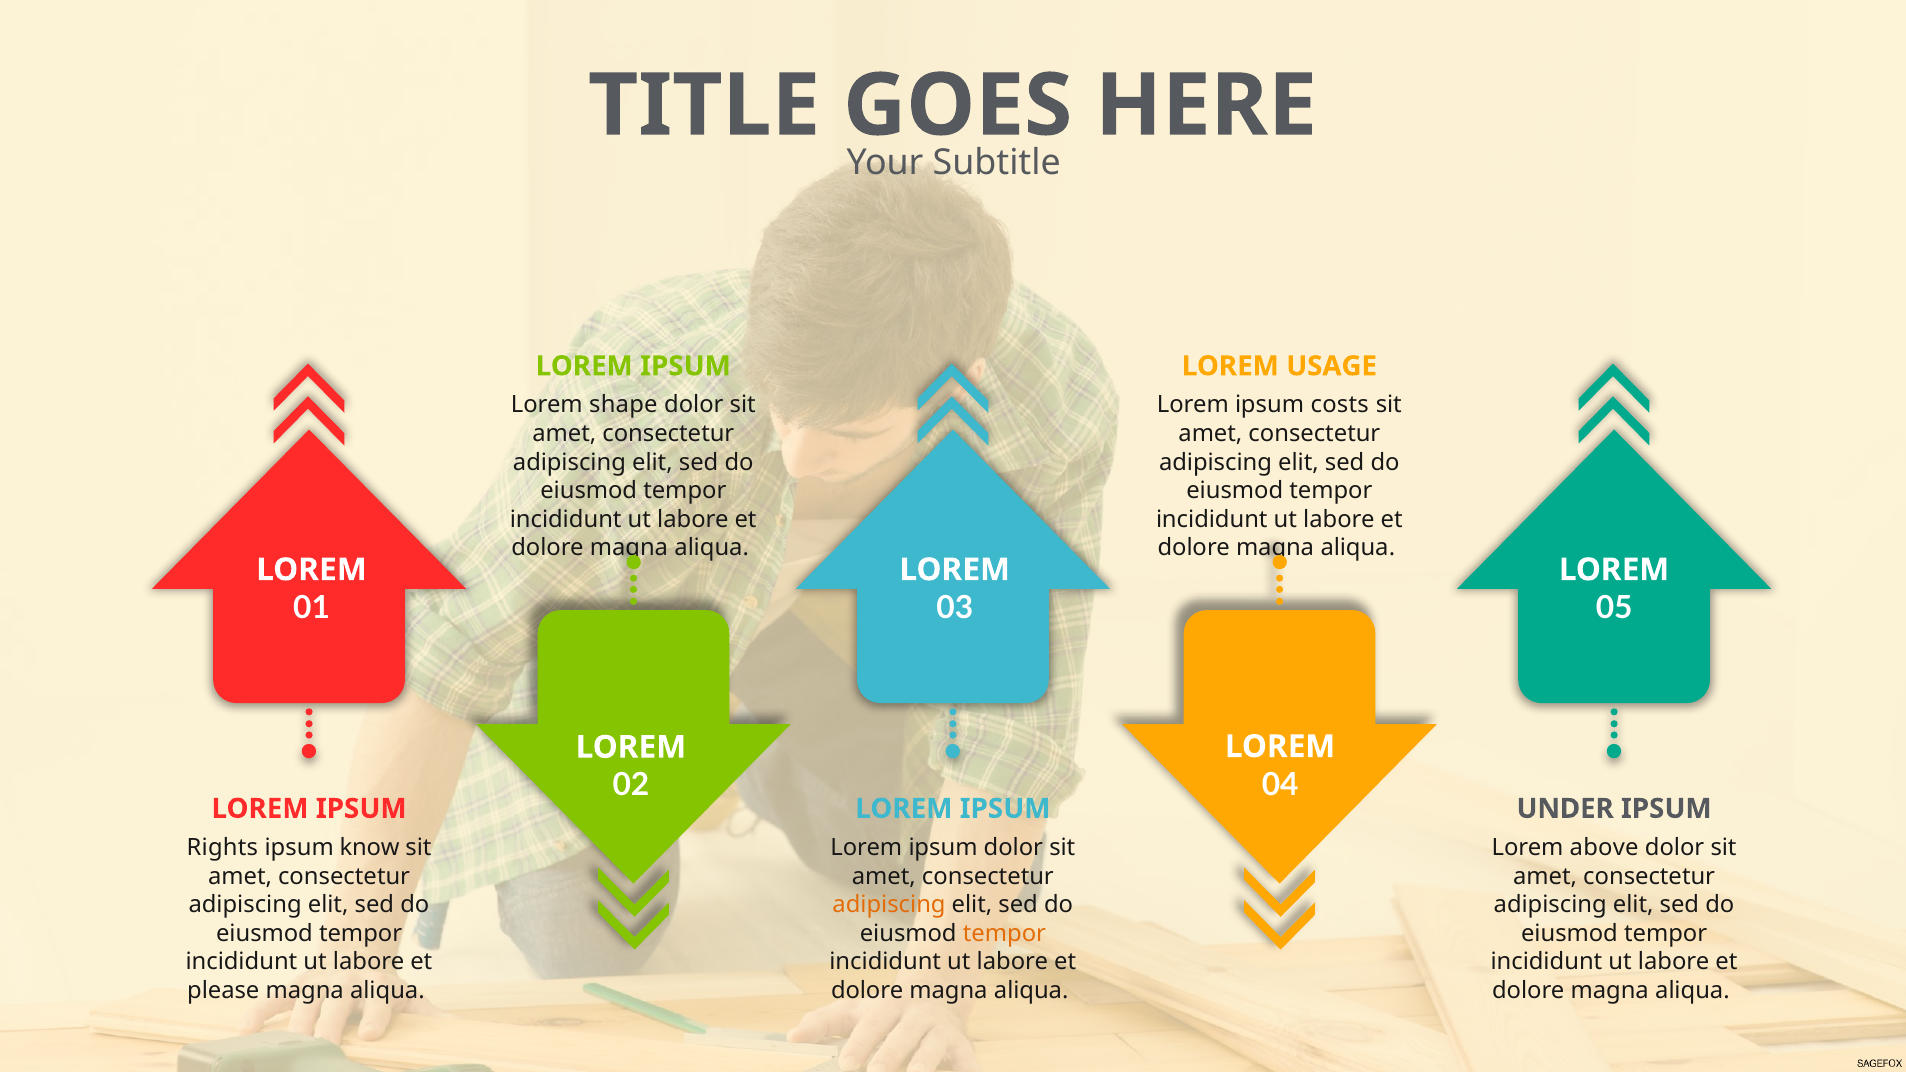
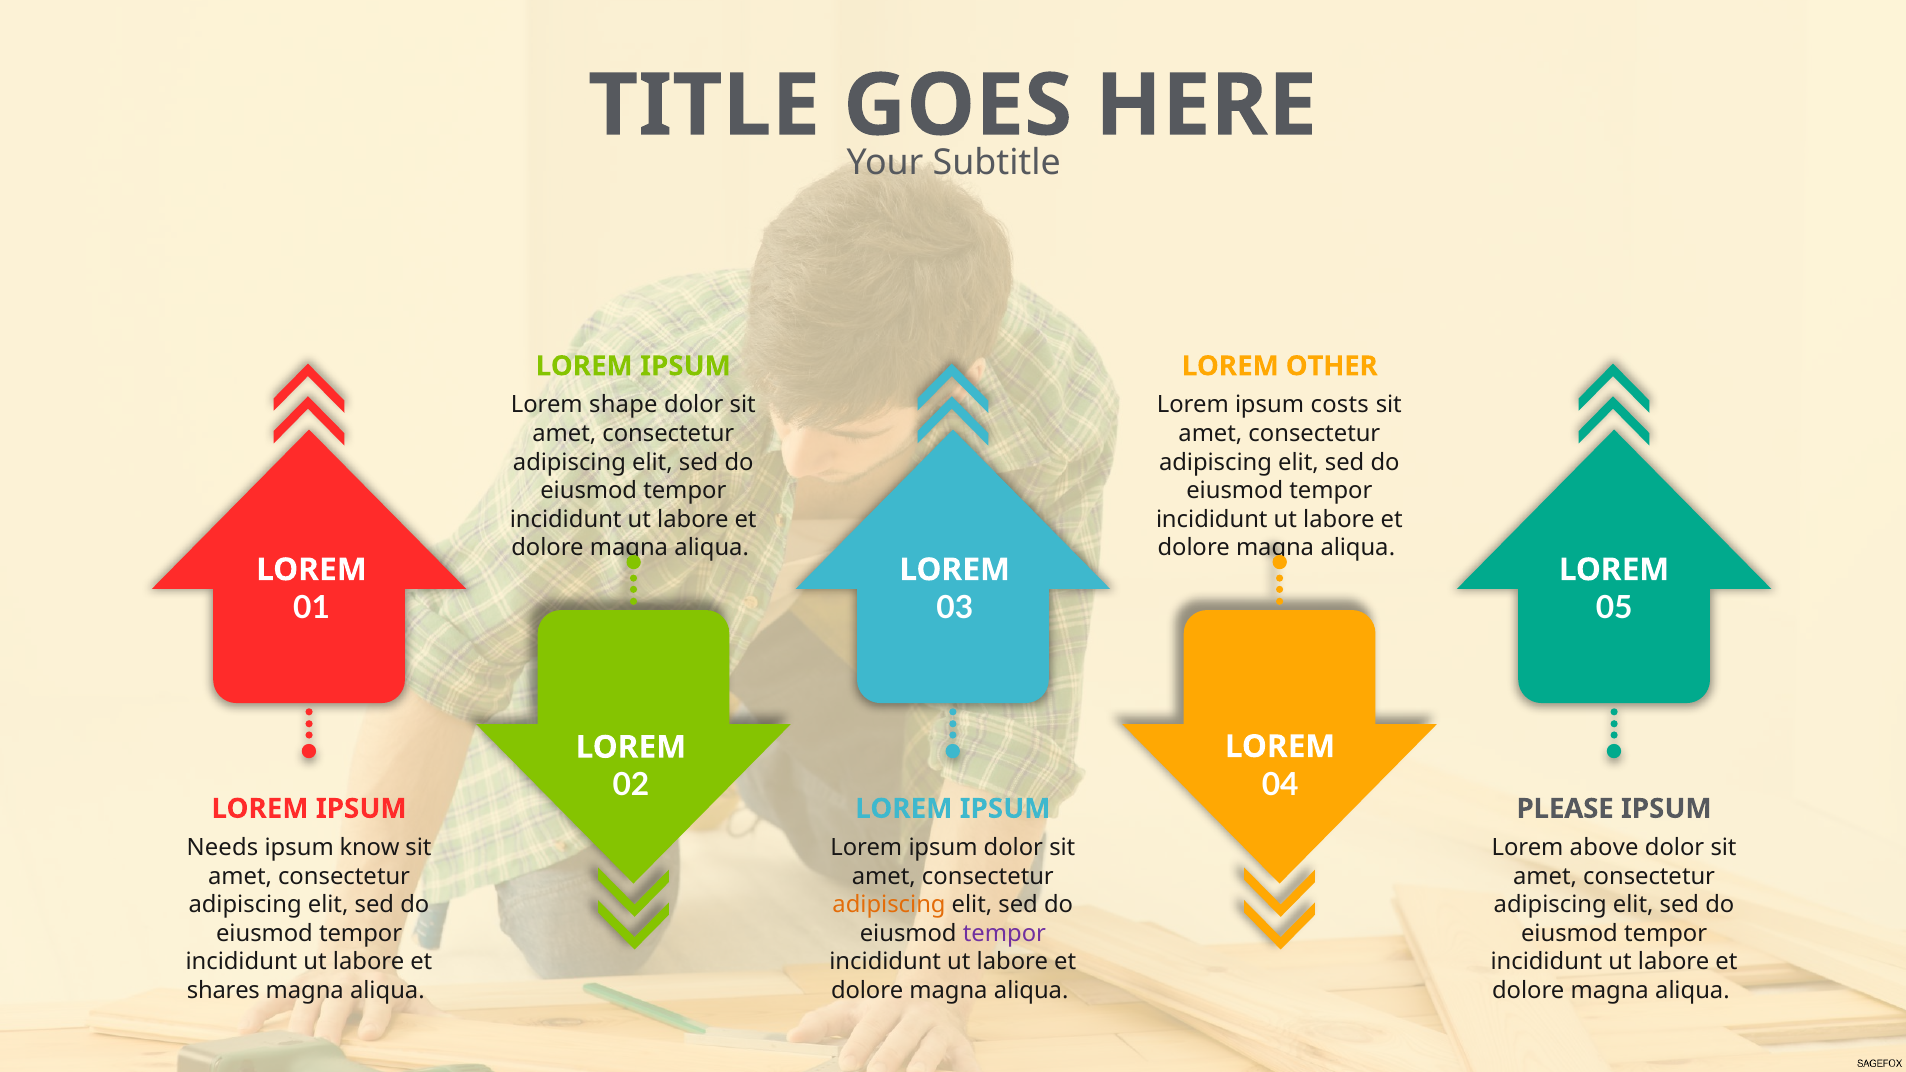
USAGE: USAGE -> OTHER (1332, 366)
UNDER: UNDER -> PLEASE (1565, 809)
Rights: Rights -> Needs (222, 848)
tempor colour: orange -> purple (1004, 934)
please: please -> shares (223, 991)
